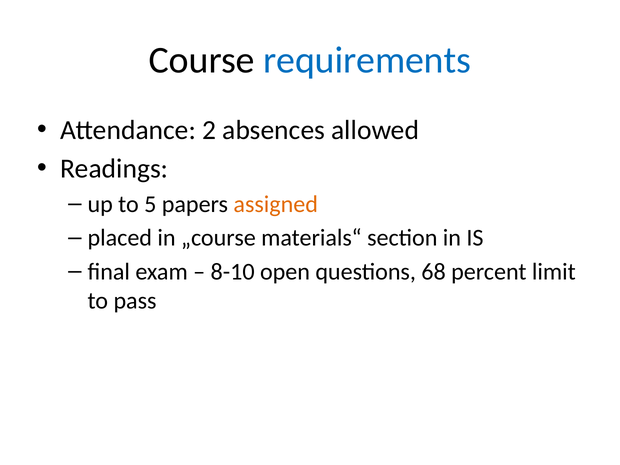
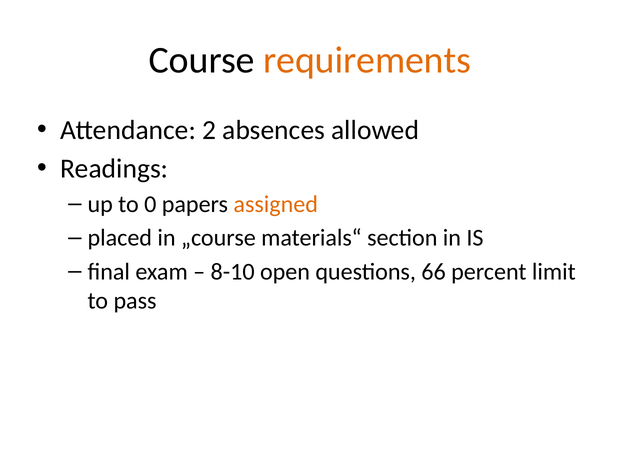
requirements colour: blue -> orange (367, 60)
5: 5 -> 0 (150, 204)
68: 68 -> 66 (434, 272)
